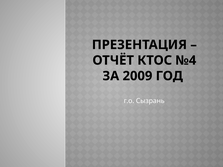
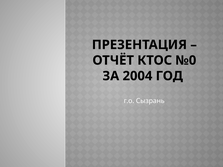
№4: №4 -> №0 (186, 60)
2009: 2009 -> 2004 (137, 76)
